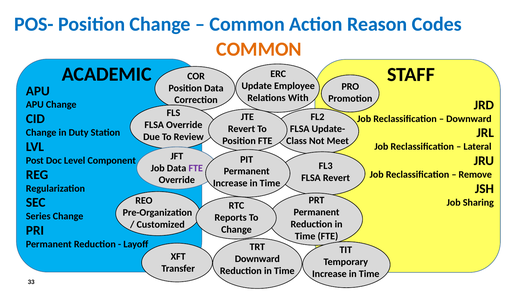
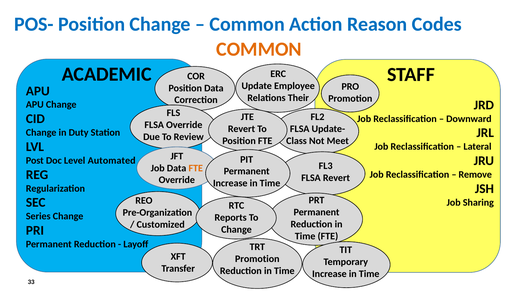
With: With -> Their (298, 98)
Component: Component -> Automated (112, 161)
FTE colour: purple -> orange (196, 168)
Downward: Downward -> Promotion (257, 259)
